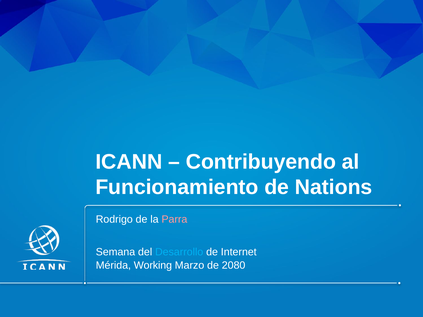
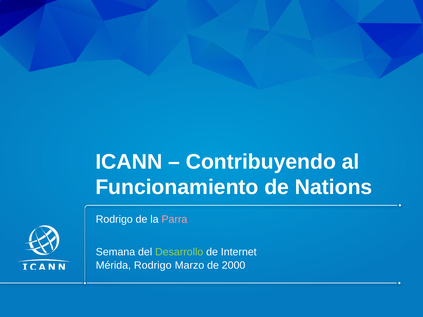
Desarrollo colour: light blue -> light green (179, 252)
Mérida Working: Working -> Rodrigo (153, 265)
2080: 2080 -> 2000 (234, 265)
